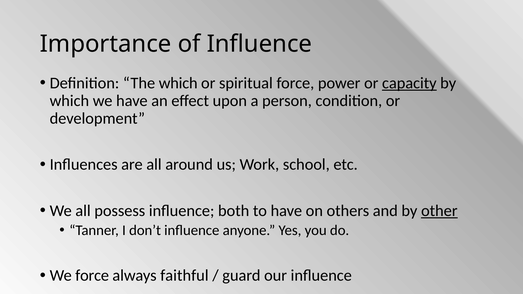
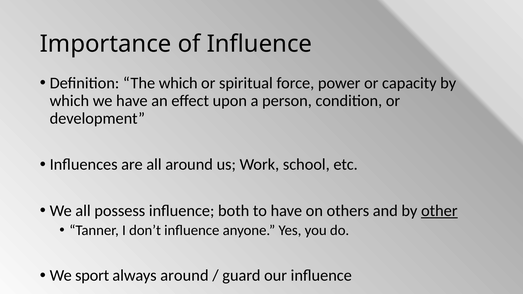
capacity underline: present -> none (409, 83)
We force: force -> sport (92, 276)
always faithful: faithful -> around (184, 276)
